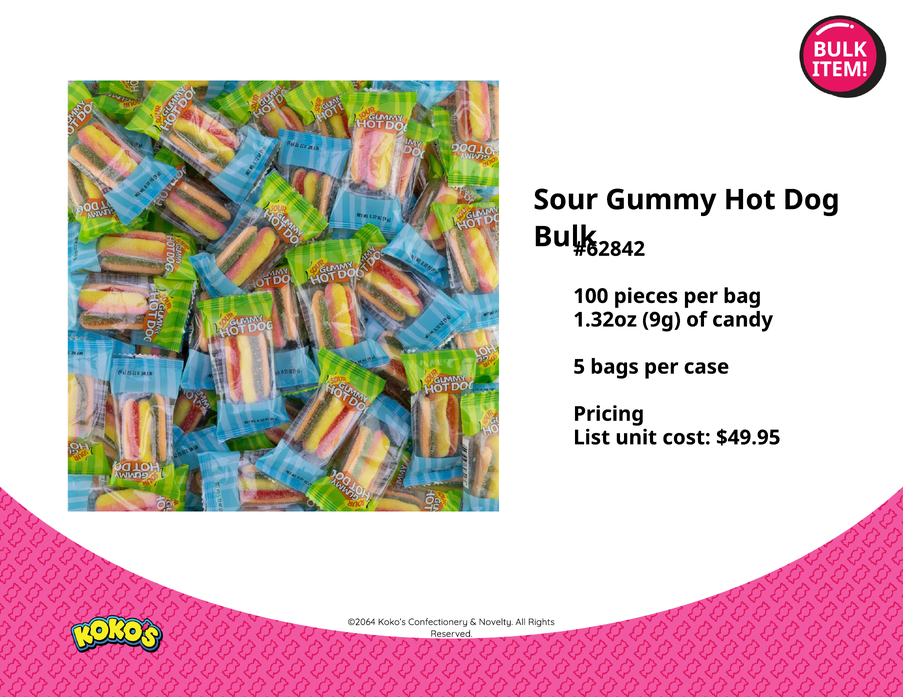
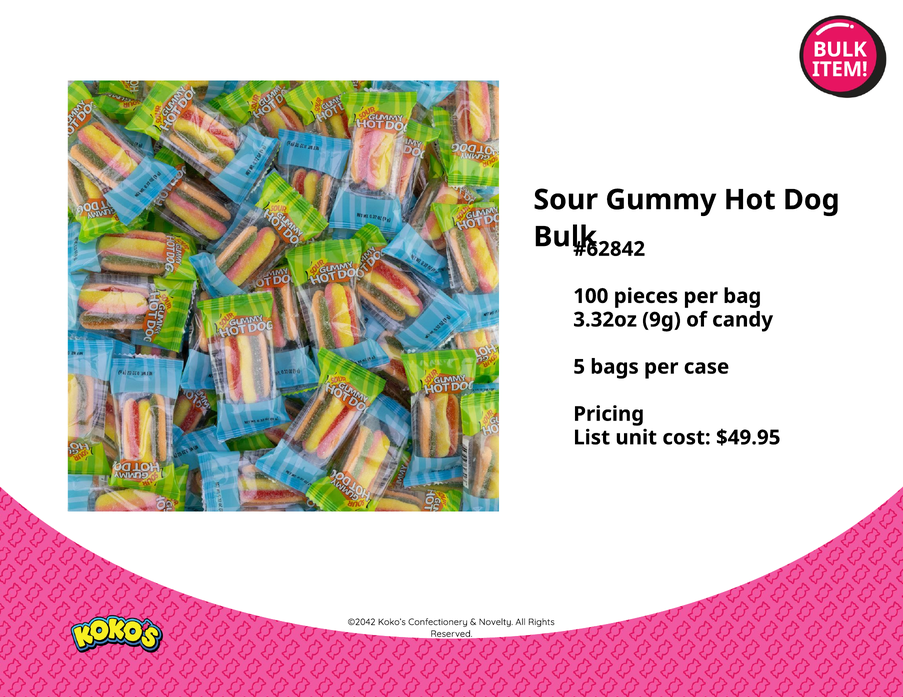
1.32oz: 1.32oz -> 3.32oz (605, 320)
©2064: ©2064 -> ©2042 (362, 623)
